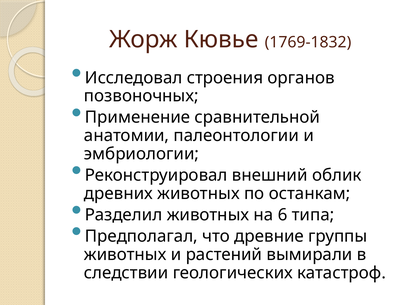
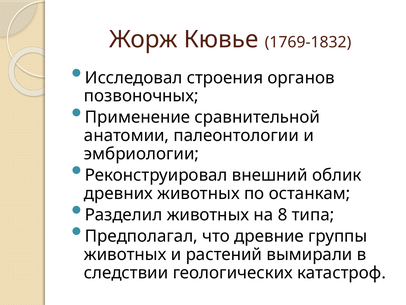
6: 6 -> 8 (283, 215)
